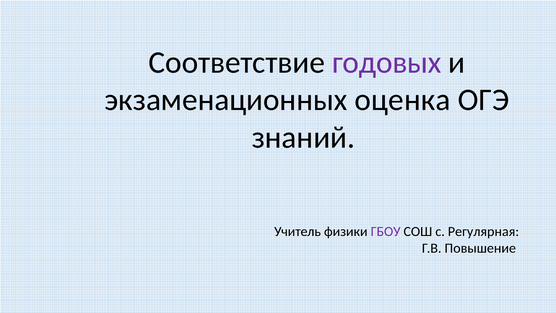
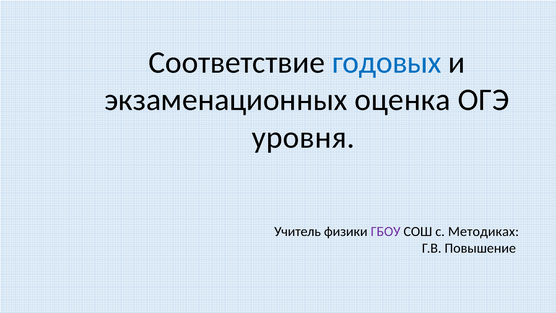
годовых colour: purple -> blue (387, 62)
знаний: знаний -> уровня (303, 137)
Регулярная: Регулярная -> Методиках (483, 231)
